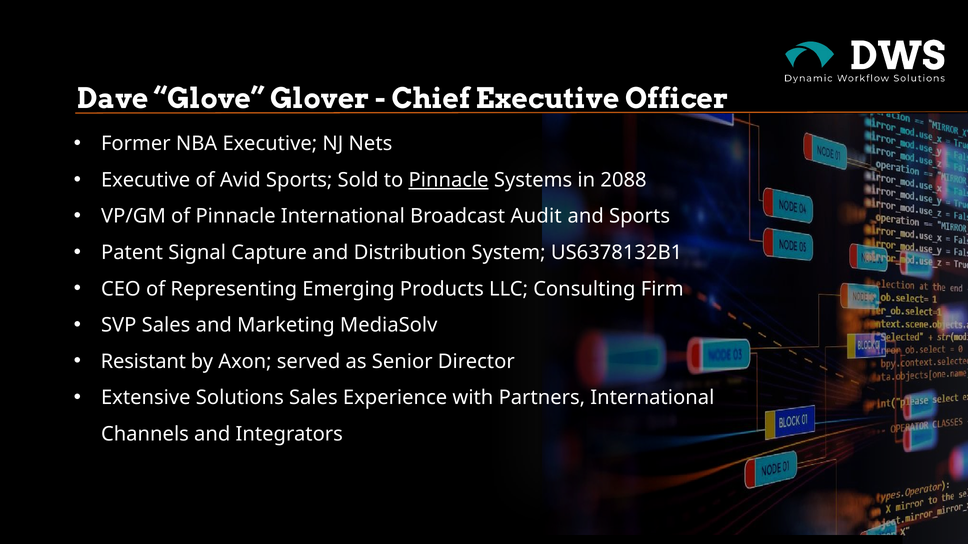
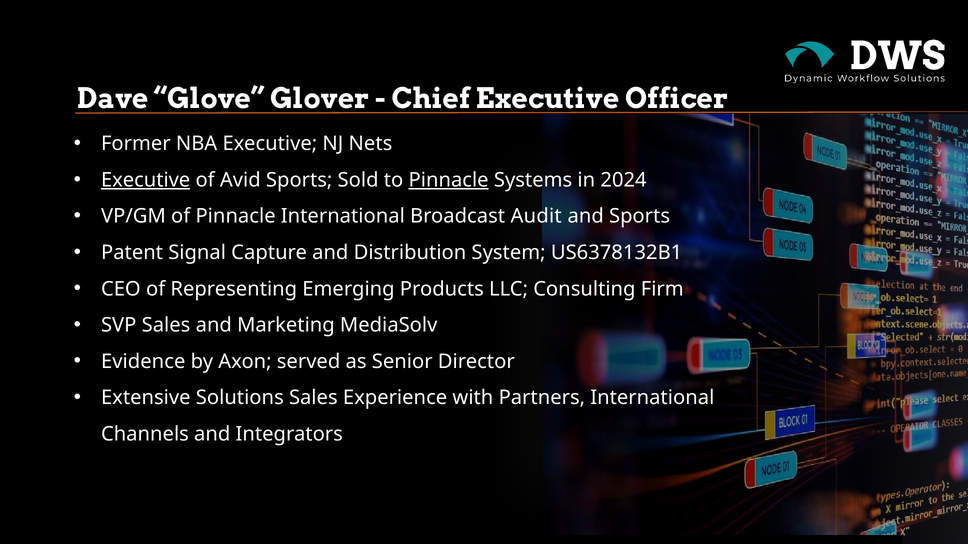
Executive underline: none -> present (146, 180)
2088: 2088 -> 2024 (624, 180)
Resistant: Resistant -> Evidence (143, 362)
